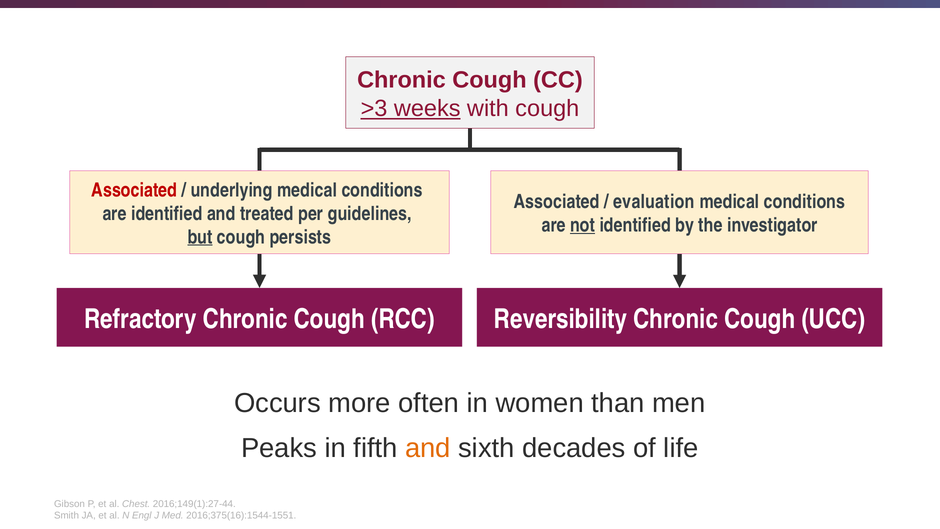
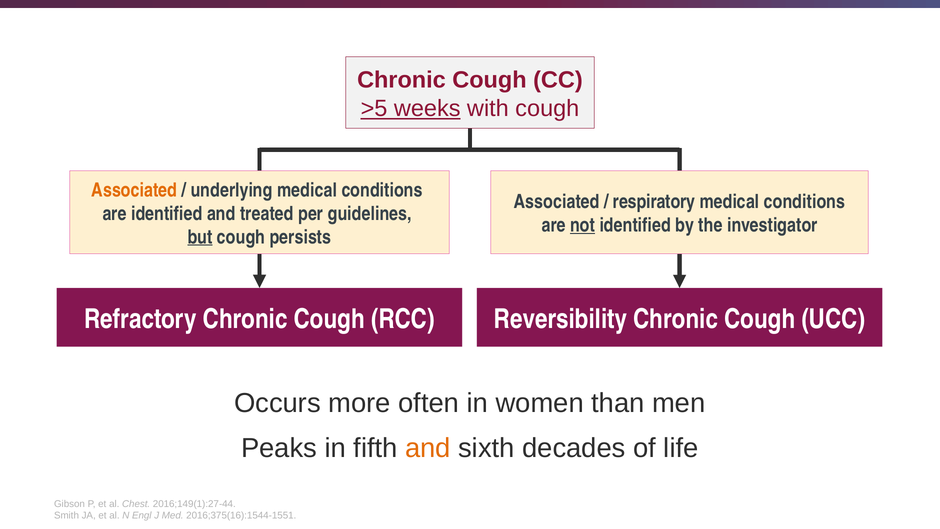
>3: >3 -> >5 (374, 108)
Associated colour: red -> orange (134, 190)
evaluation: evaluation -> respiratory (654, 202)
